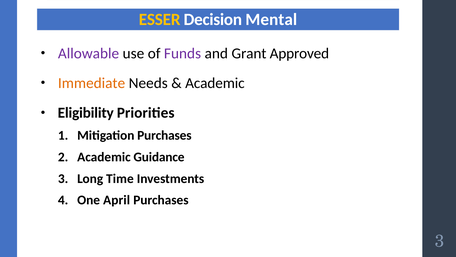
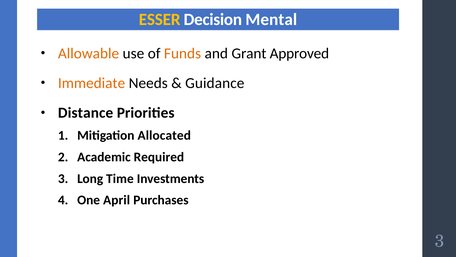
Allowable colour: purple -> orange (89, 53)
Funds colour: purple -> orange (183, 53)
Academic: Academic -> Guidance (215, 83)
Eligibility: Eligibility -> Distance (86, 113)
Mitigation Purchases: Purchases -> Allocated (164, 135)
Guidance: Guidance -> Required (159, 157)
